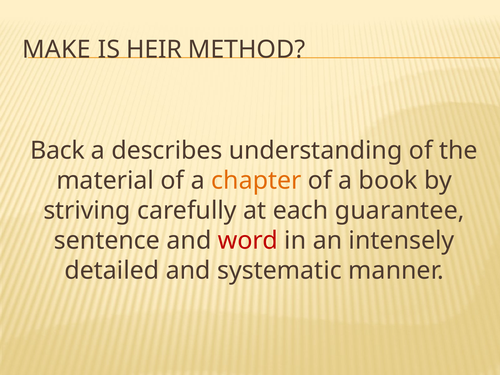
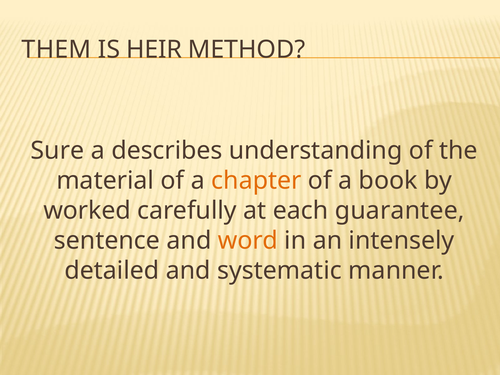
MAKE: MAKE -> THEM (56, 50)
Back: Back -> Sure (57, 150)
striving: striving -> worked (87, 210)
word colour: red -> orange (248, 240)
